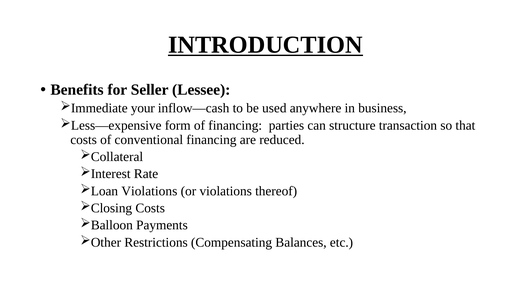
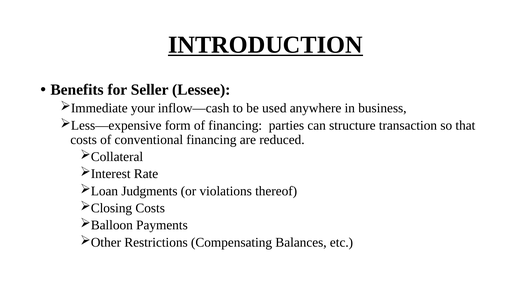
Violations: Violations -> Judgments (149, 191)
